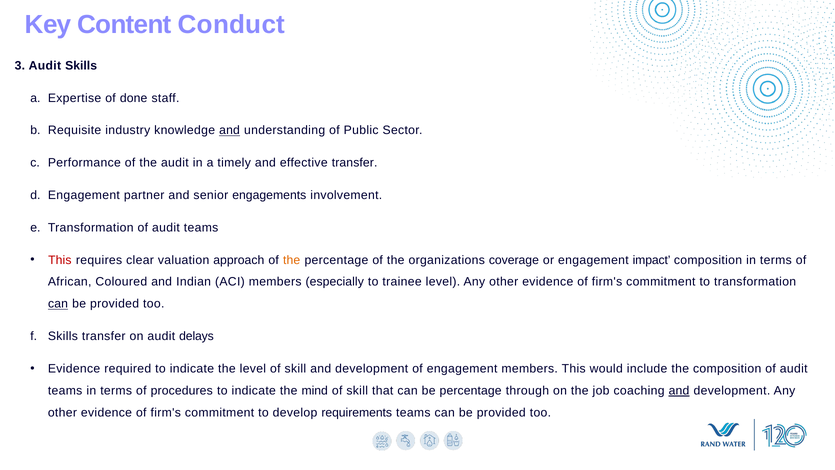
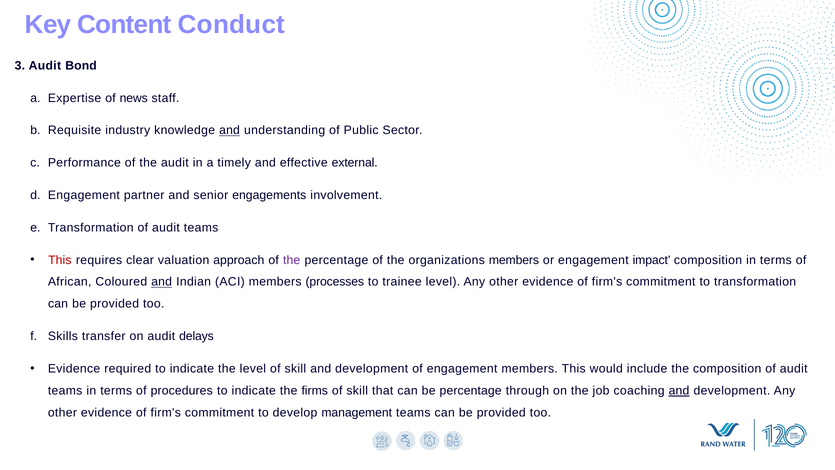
Audit Skills: Skills -> Bond (81, 66)
done: done -> news (134, 98)
effective transfer: transfer -> external (355, 163)
the colour: orange -> purple (292, 260)
organizations coverage: coverage -> members (514, 260)
and underline: none -> present (162, 282)
especially: especially -> processes (335, 282)
can underline: present -> none (58, 304)
mind: mind -> firms (315, 390)
requirements: requirements -> management (357, 412)
